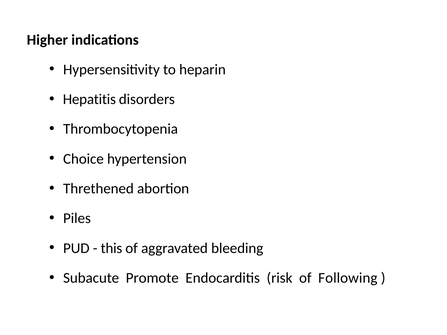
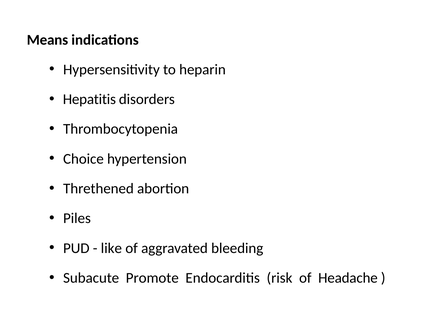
Higher: Higher -> Means (47, 40)
this: this -> like (111, 248)
Following: Following -> Headache (348, 278)
